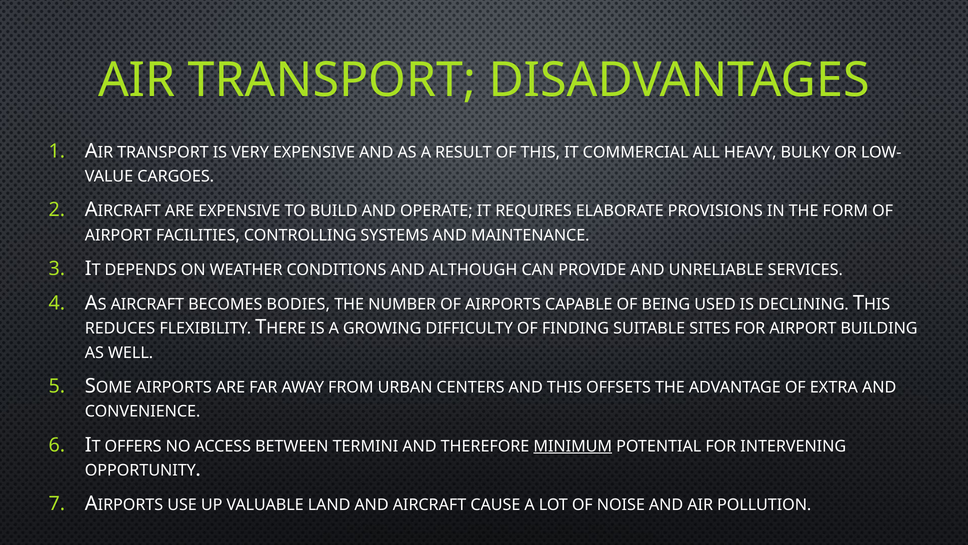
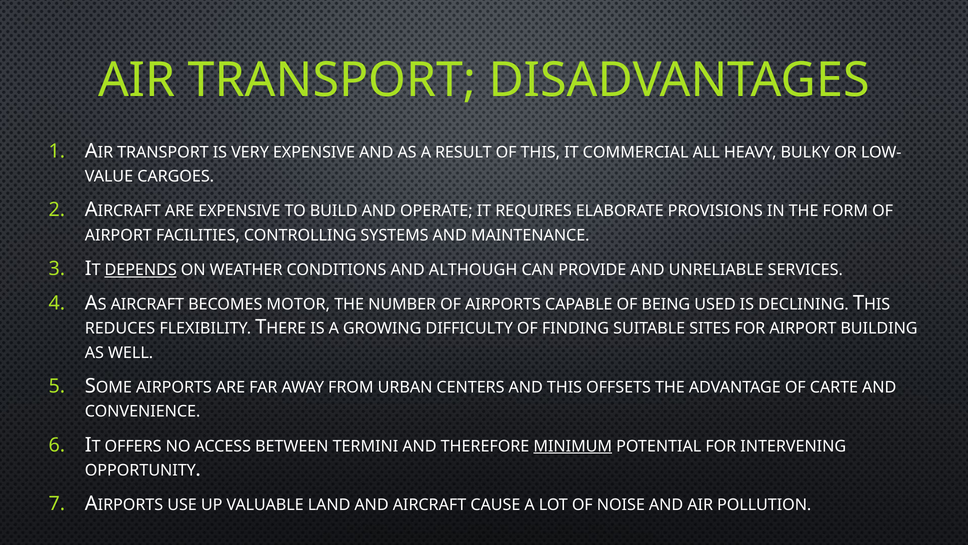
DEPENDS underline: none -> present (141, 270)
BODIES: BODIES -> MOTOR (298, 304)
EXTRA: EXTRA -> CARTE (834, 387)
